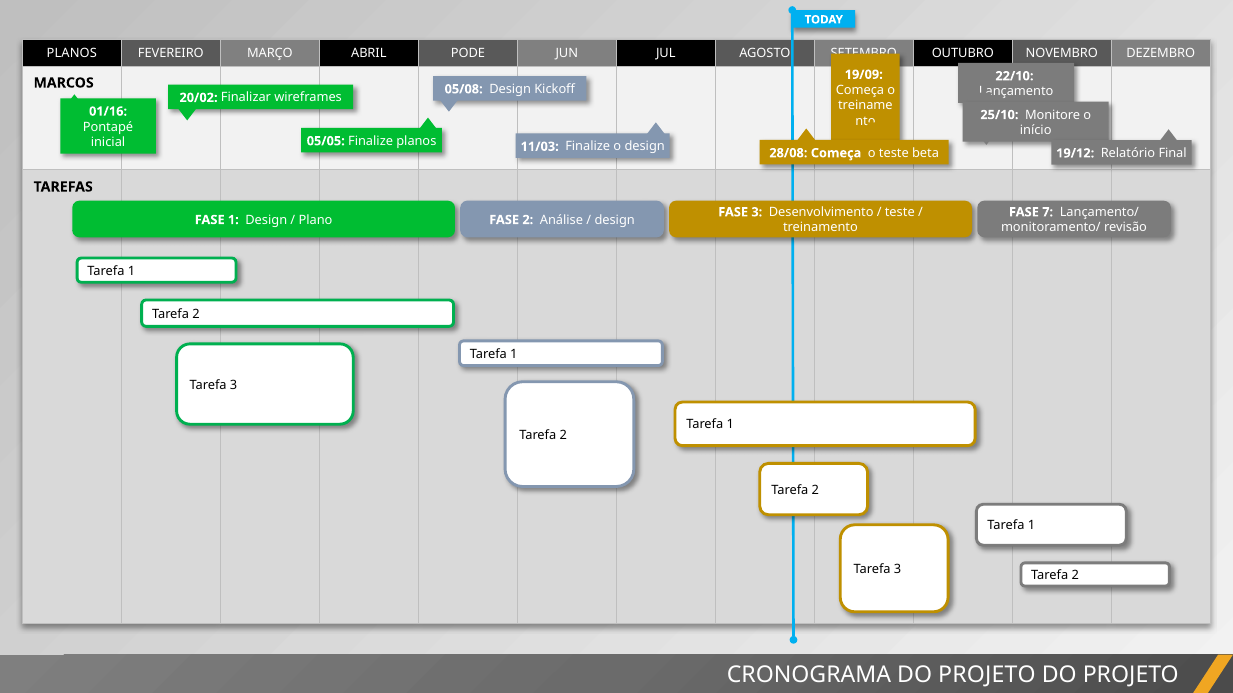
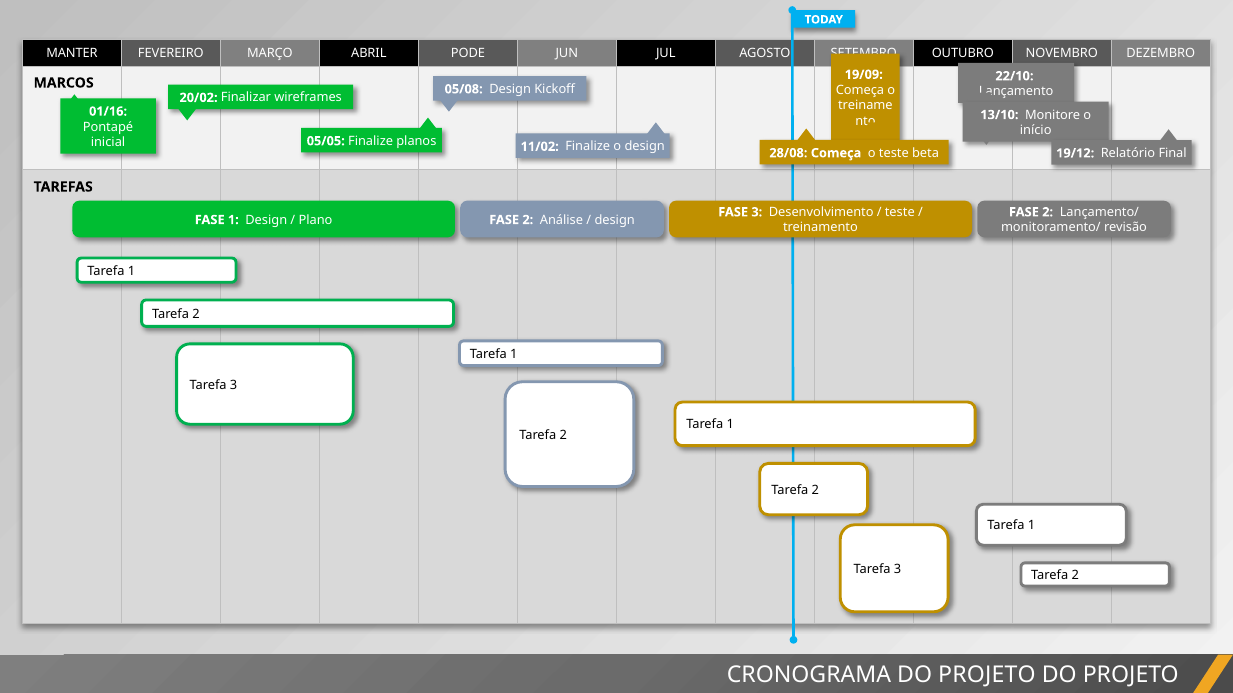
PLANOS: PLANOS -> MANTER (72, 54)
25/10: 25/10 -> 13/10 (999, 115)
11/03: 11/03 -> 11/02 (540, 147)
7: 7 -> 2 (1048, 212)
